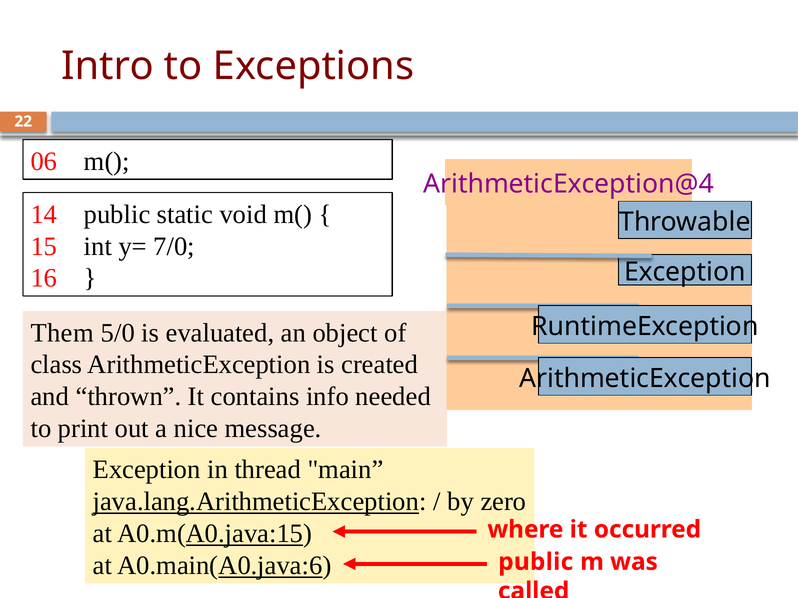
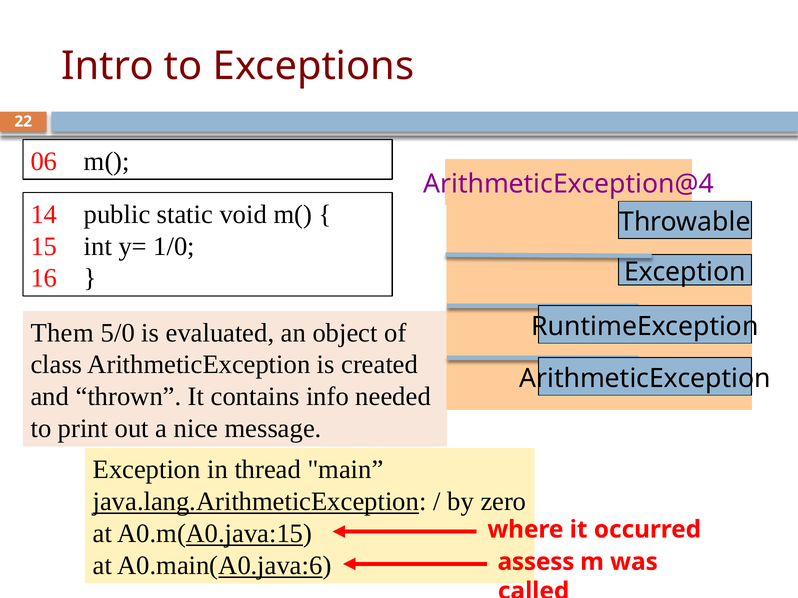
7/0: 7/0 -> 1/0 (174, 246)
public: public -> assess (536, 562)
